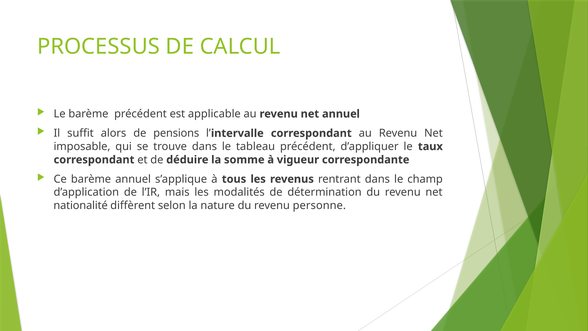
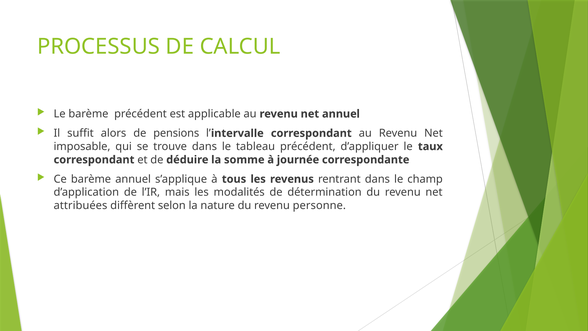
vigueur: vigueur -> journée (298, 160)
nationalité: nationalité -> attribuées (80, 205)
